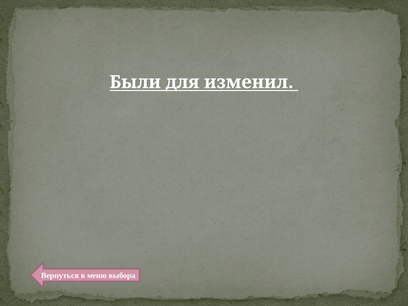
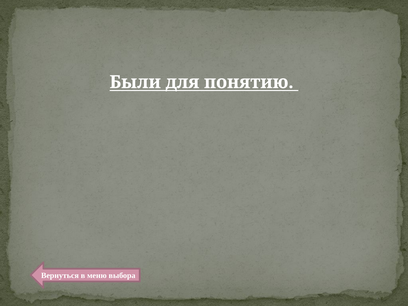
изменил: изменил -> понятию (249, 82)
